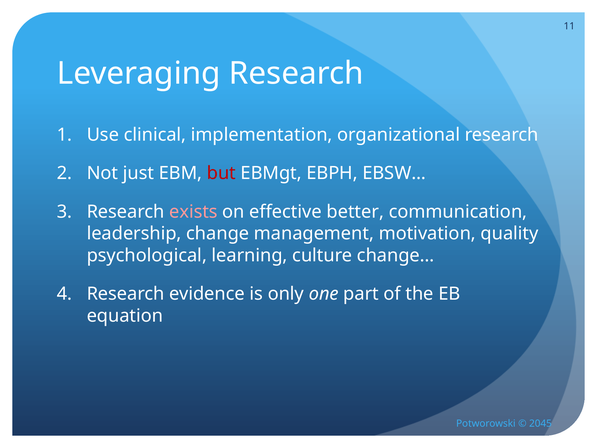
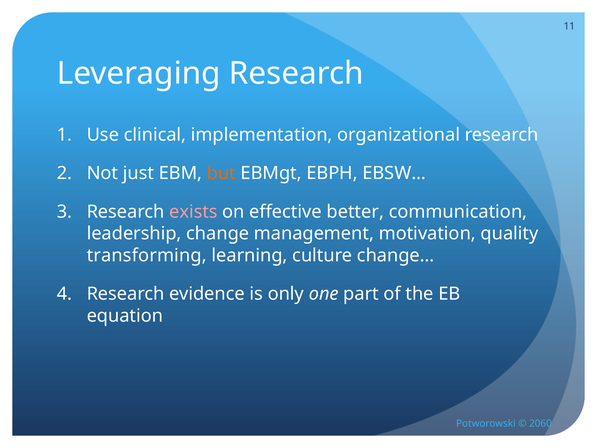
but colour: red -> orange (221, 173)
psychological: psychological -> transforming (147, 255)
2045: 2045 -> 2060 (540, 423)
